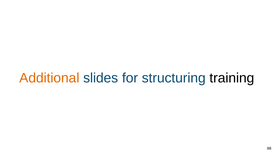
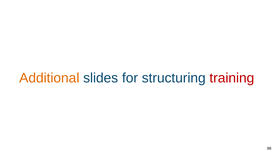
training colour: black -> red (232, 78)
